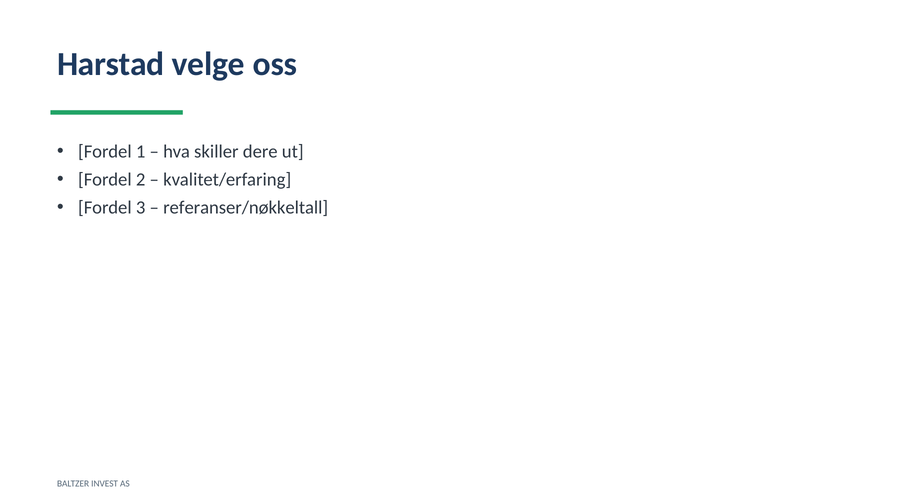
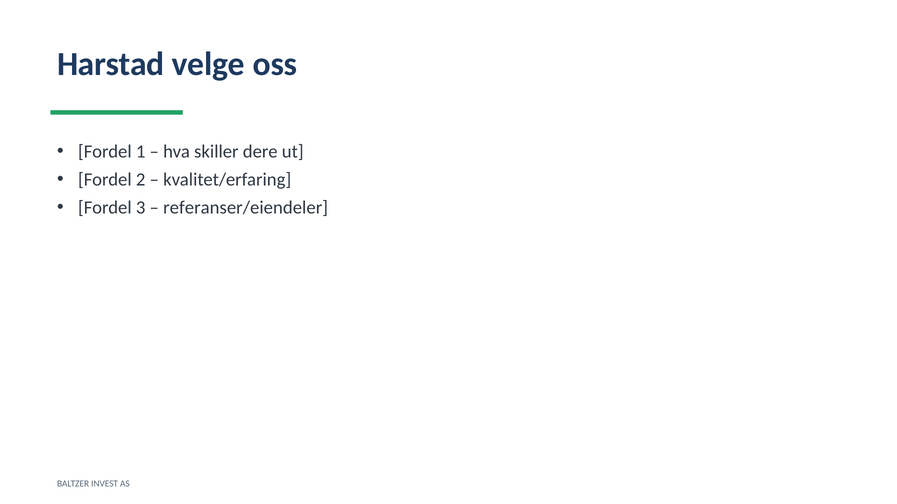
referanser/nøkkeltall: referanser/nøkkeltall -> referanser/eiendeler (246, 208)
